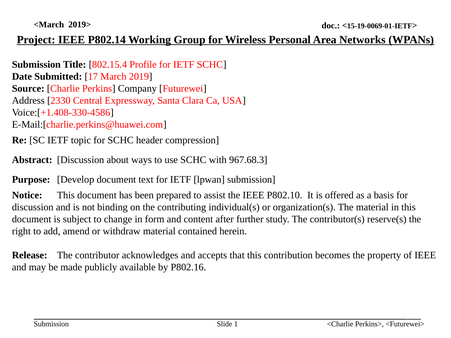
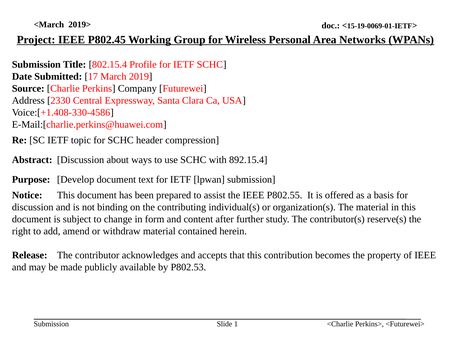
P802.14: P802.14 -> P802.45 (107, 40)
967.68.3: 967.68.3 -> 892.15.4 (248, 160)
P802.10: P802.10 -> P802.55 (285, 195)
P802.16: P802.16 -> P802.53 (188, 267)
